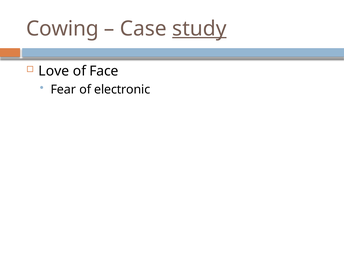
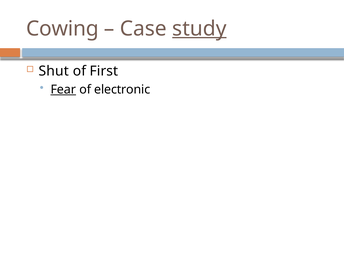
Love: Love -> Shut (54, 71)
Face: Face -> First (104, 71)
Fear underline: none -> present (63, 89)
